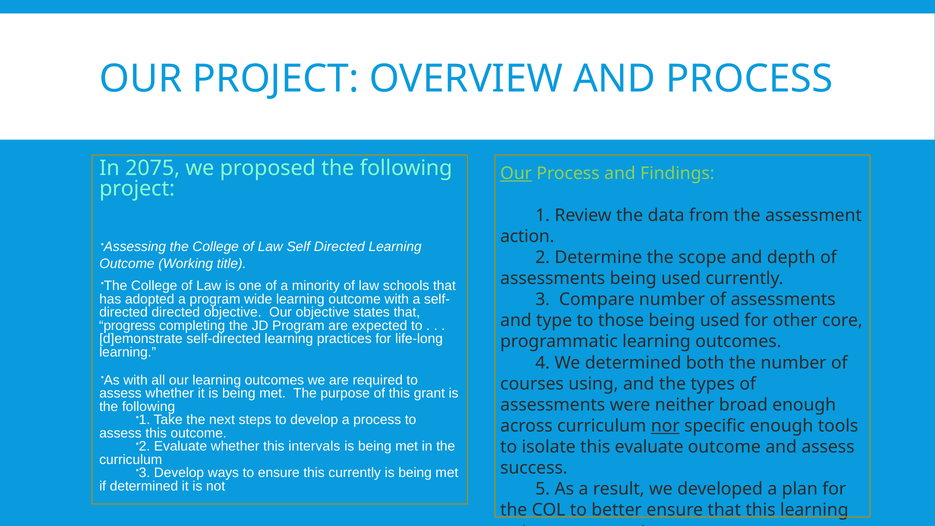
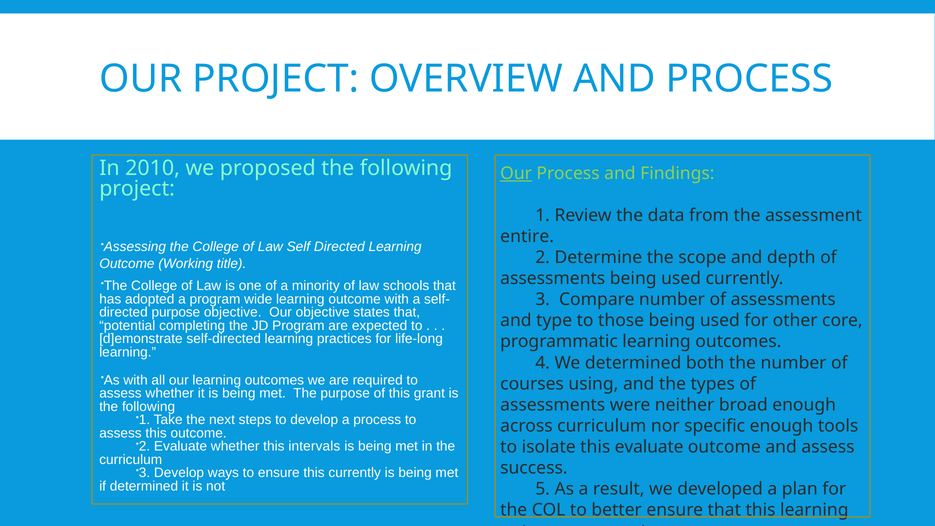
2075: 2075 -> 2010 (153, 168)
action: action -> entire (527, 236)
directed directed: directed -> purpose (176, 312)
progress: progress -> potential (127, 326)
nor underline: present -> none (665, 426)
